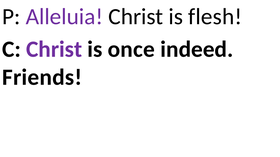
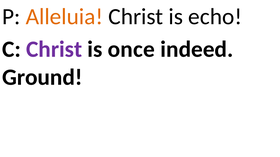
Alleluia colour: purple -> orange (64, 17)
flesh: flesh -> echo (215, 17)
Friends: Friends -> Ground (42, 77)
